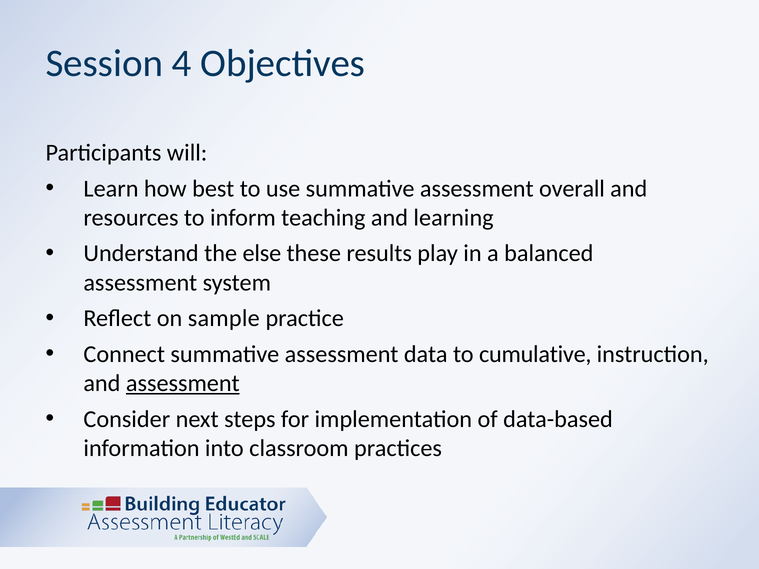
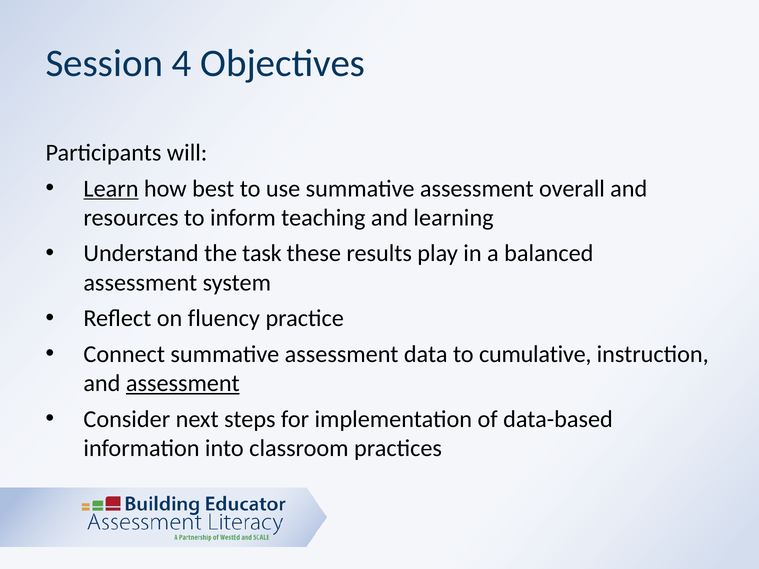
Learn underline: none -> present (111, 189)
else: else -> task (262, 254)
sample: sample -> fluency (224, 318)
